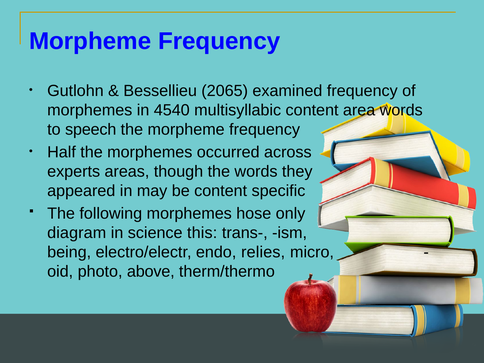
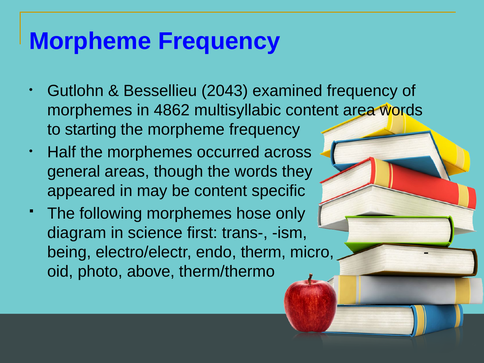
2065: 2065 -> 2043 (225, 91)
4540: 4540 -> 4862 (172, 110)
speech: speech -> starting (91, 129)
experts: experts -> general (74, 171)
this: this -> first (202, 233)
relies: relies -> therm (263, 252)
